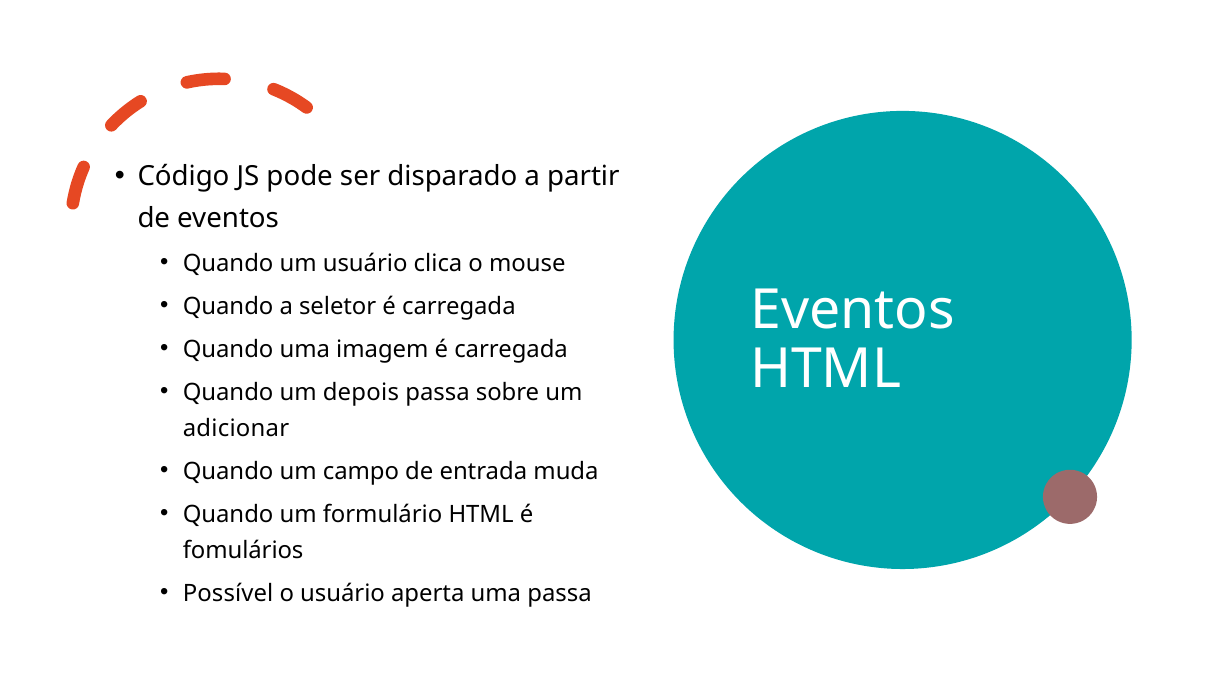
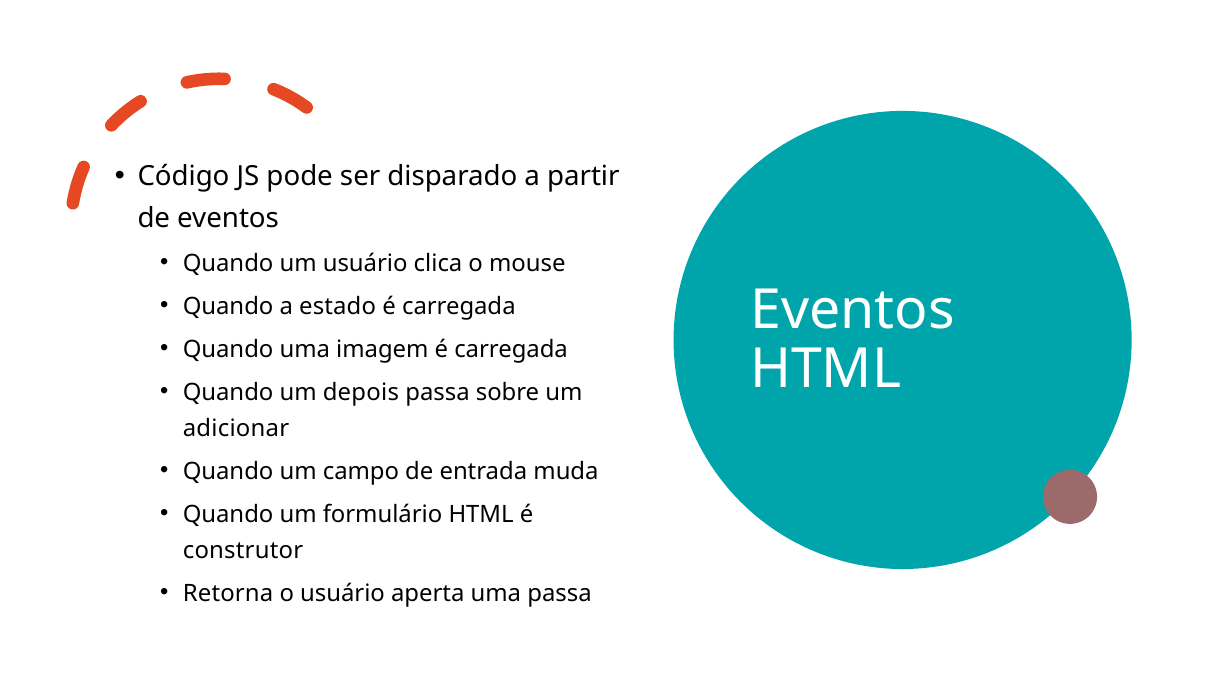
seletor: seletor -> estado (338, 306)
fomulários: fomulários -> construtor (243, 551)
Possível: Possível -> Retorna (228, 593)
